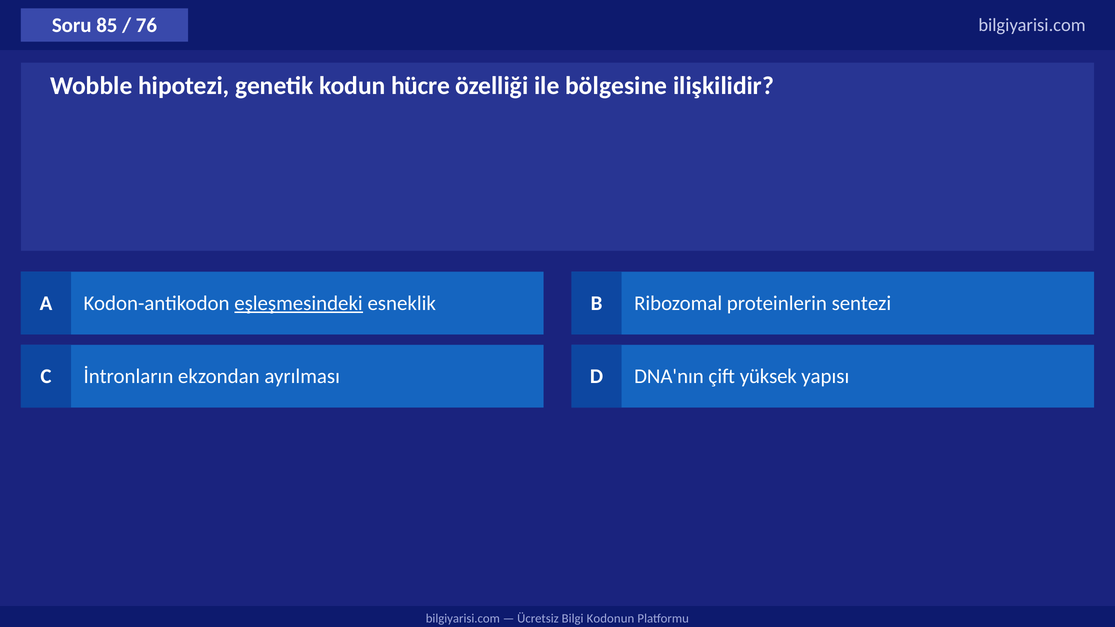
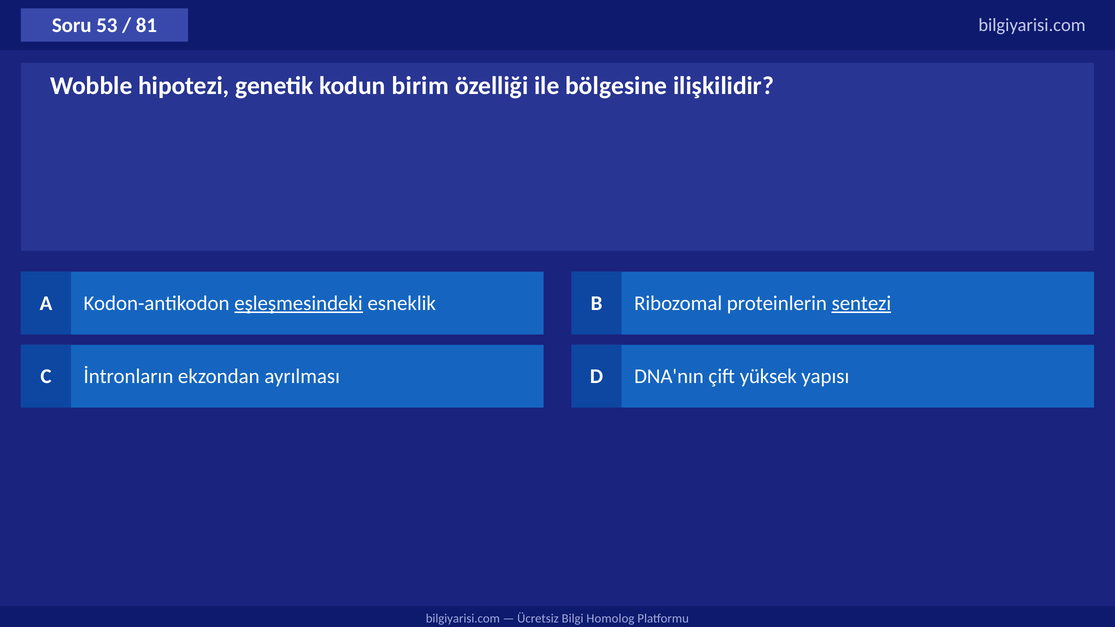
85: 85 -> 53 (107, 25)
76: 76 -> 81 (146, 25)
hücre: hücre -> birim (420, 86)
sentezi underline: none -> present (861, 303)
Kodonun: Kodonun -> Homolog (610, 618)
